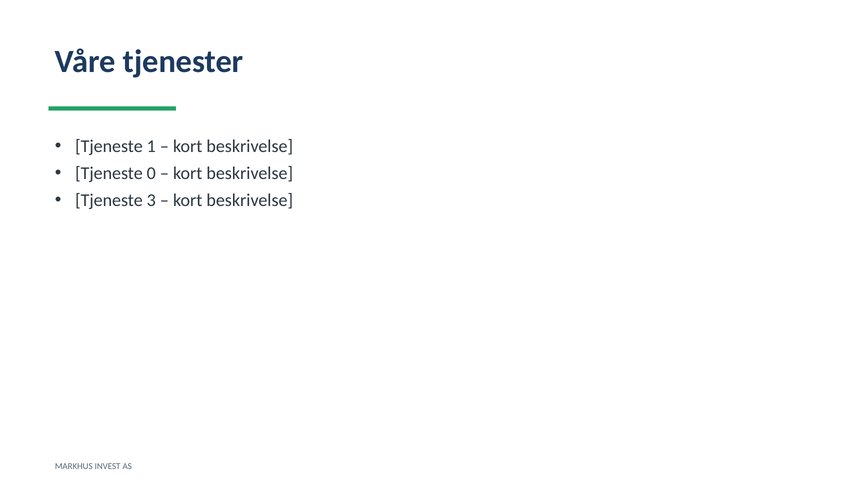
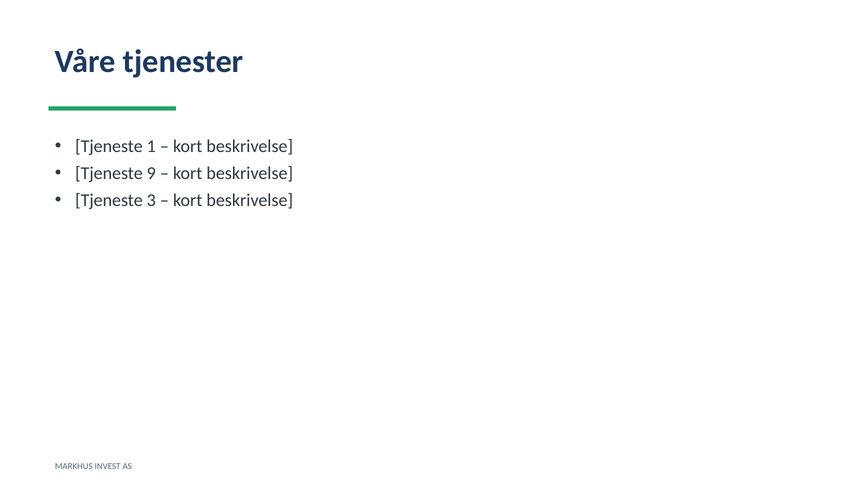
0: 0 -> 9 (151, 173)
